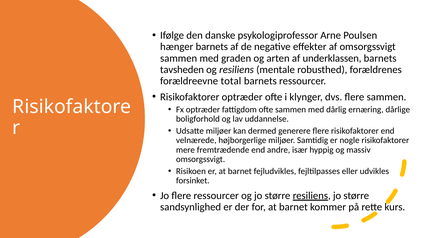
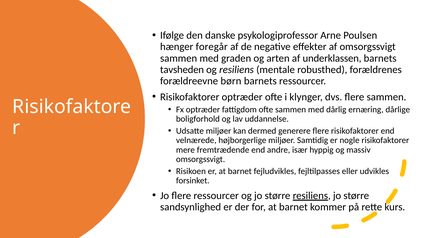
hænger barnets: barnets -> foregår (212, 47)
total: total -> børn (231, 81)
